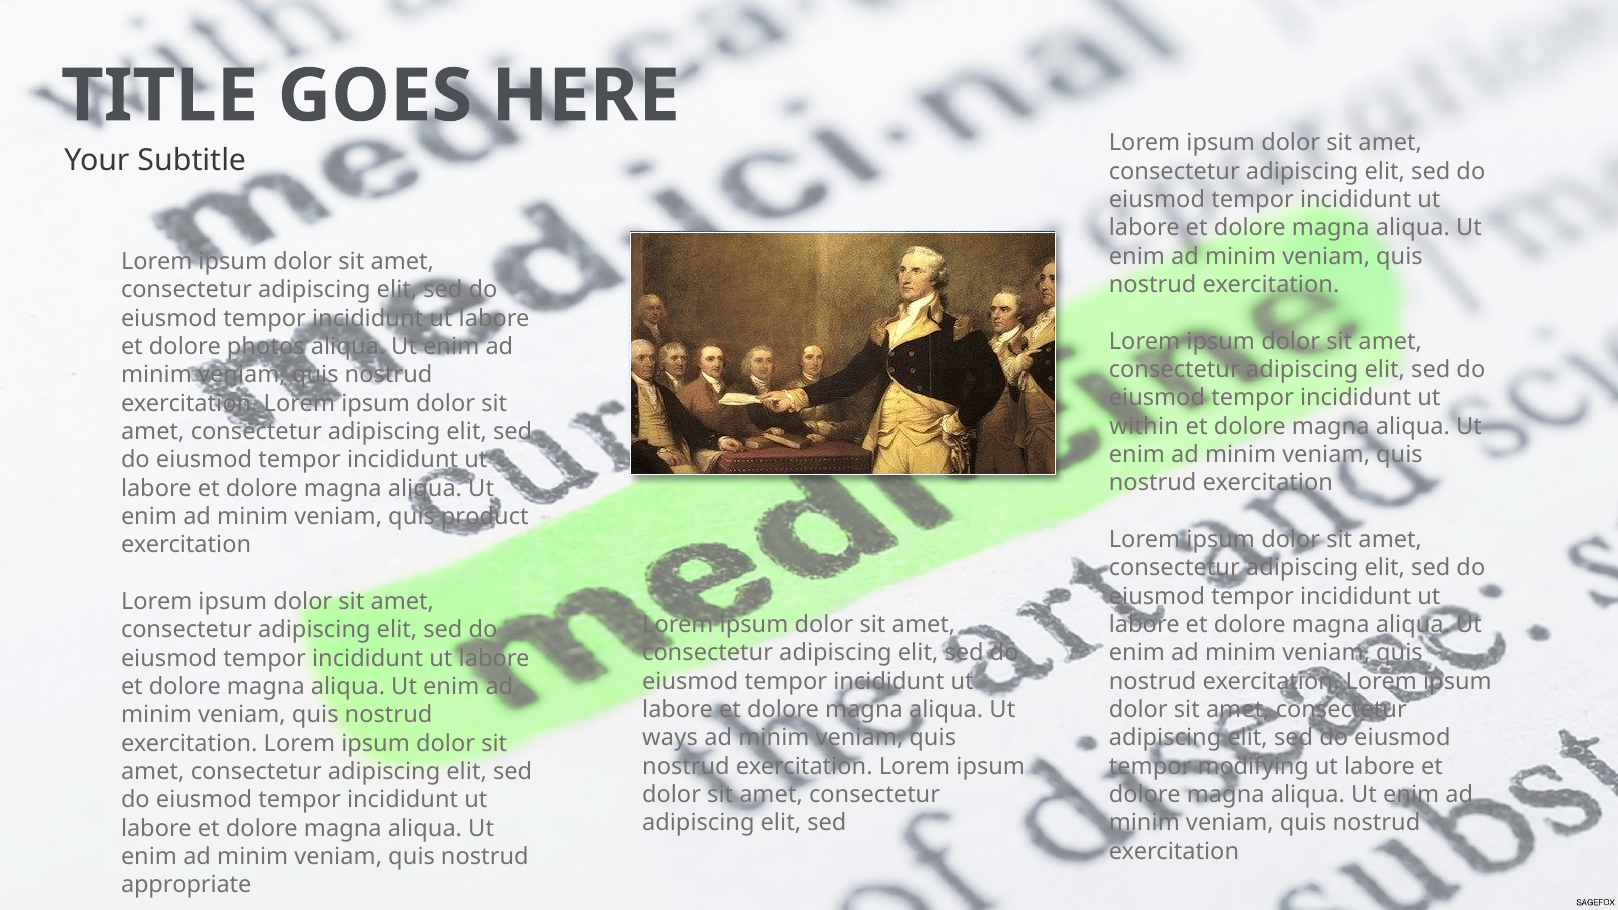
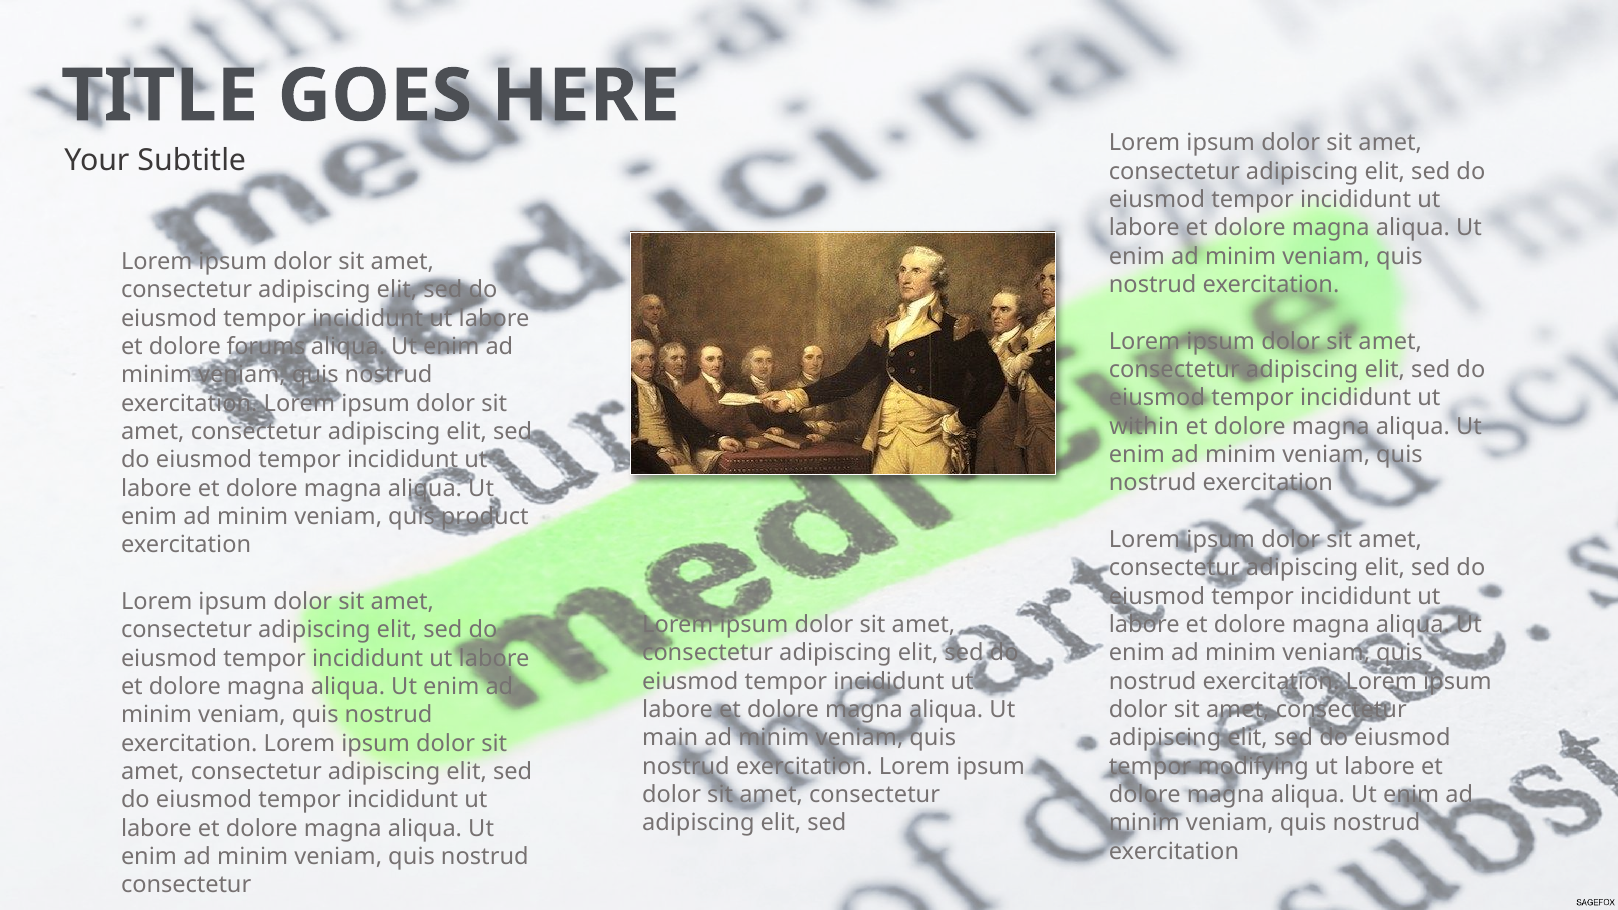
photos: photos -> forums (266, 347)
ways: ways -> main (670, 738)
appropriate: appropriate -> consectetur (186, 885)
